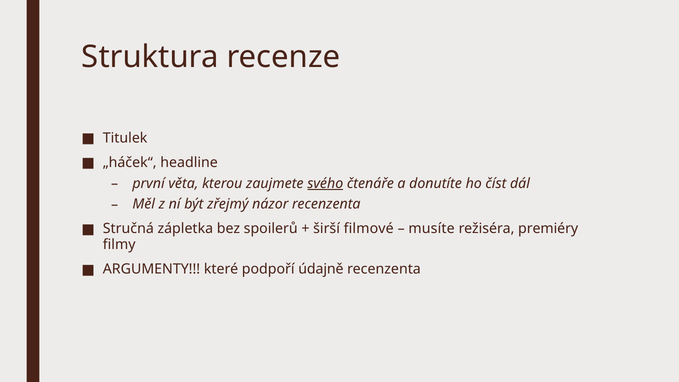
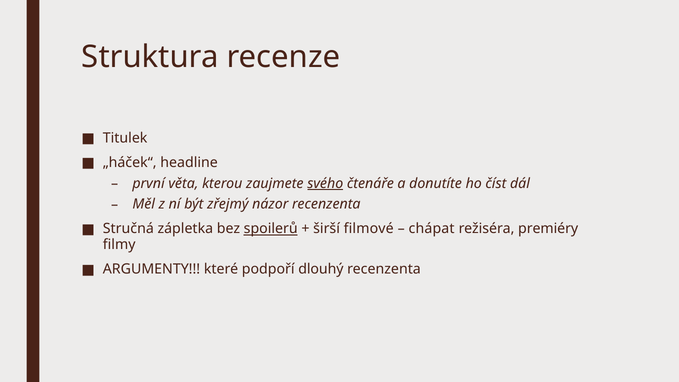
spoilerů underline: none -> present (271, 229)
musíte: musíte -> chápat (432, 229)
údajně: údajně -> dlouhý (321, 269)
